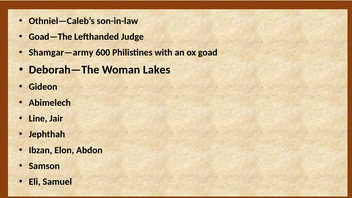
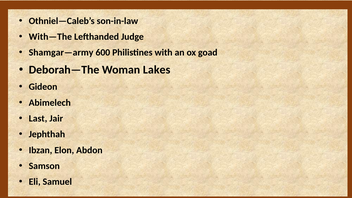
Goad—The: Goad—The -> With—The (50, 37)
Line: Line -> Last (38, 119)
